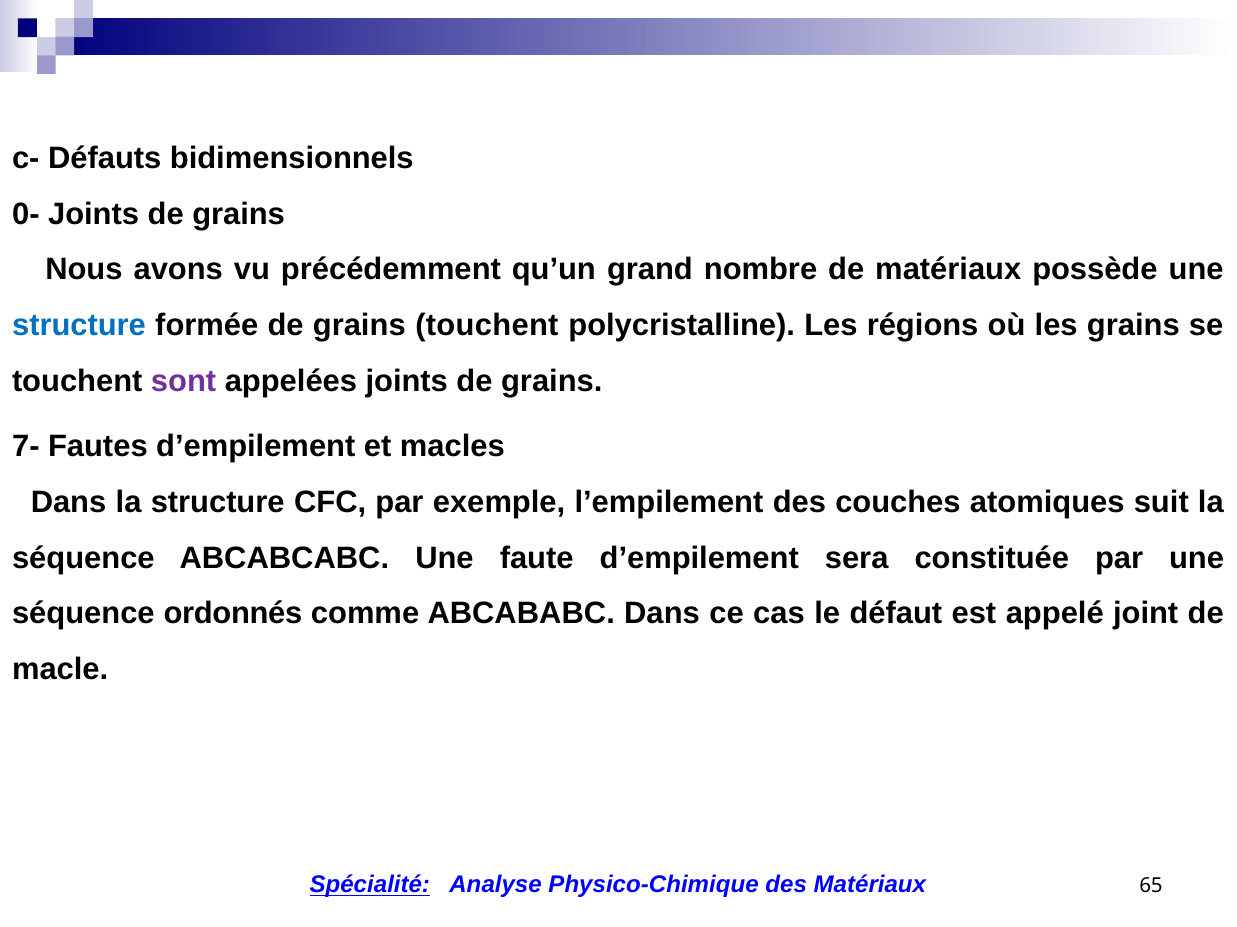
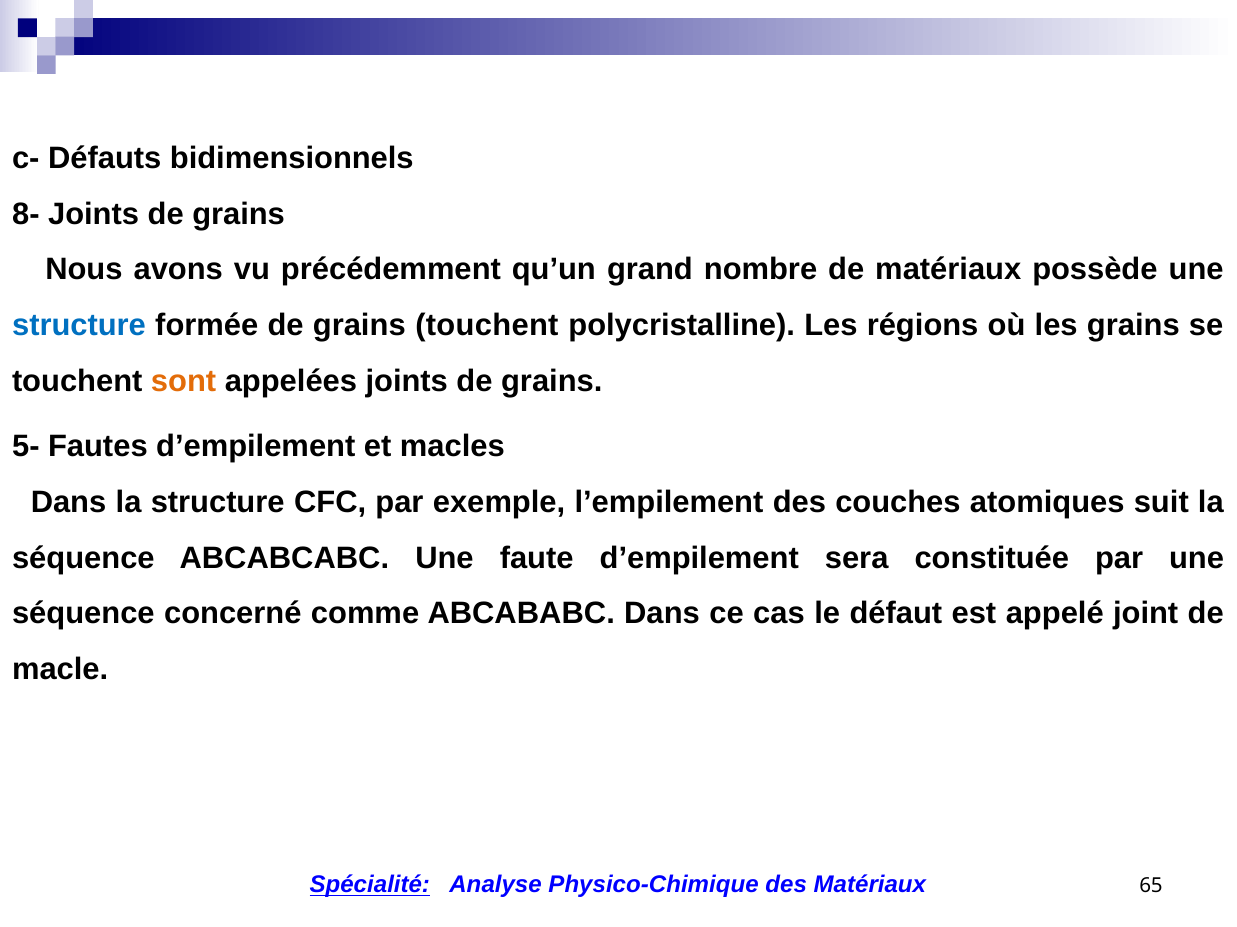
0-: 0- -> 8- (26, 214)
sont colour: purple -> orange (184, 381)
7-: 7- -> 5- (26, 447)
ordonnés: ordonnés -> concerné (233, 614)
